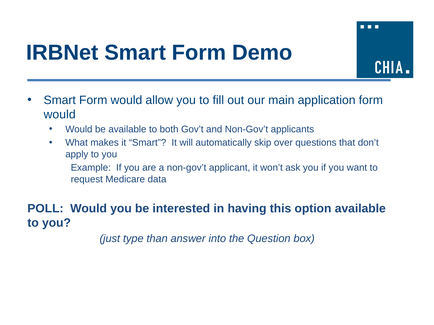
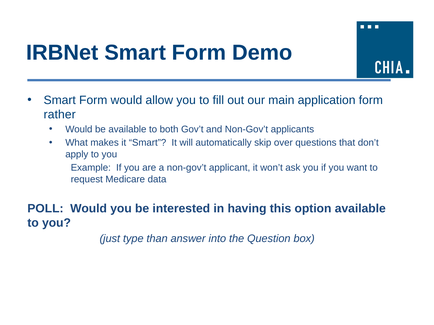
would: would -> rather (60, 115)
